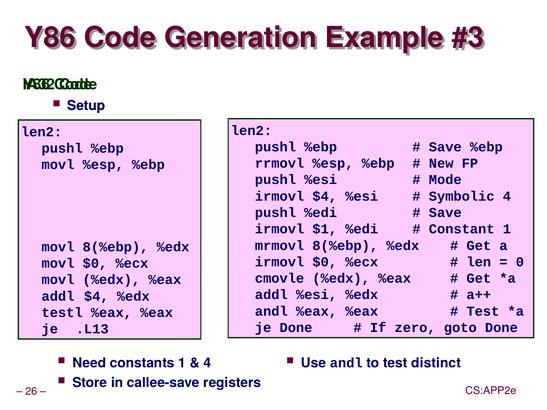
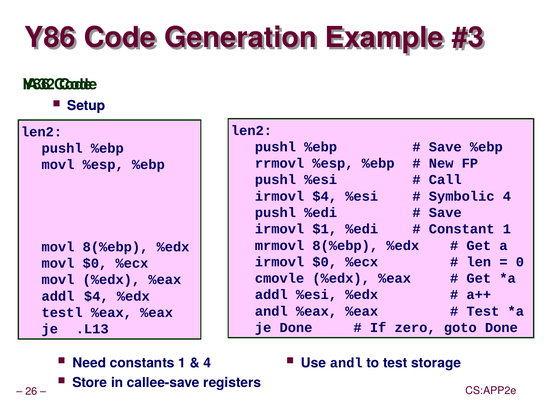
Mode: Mode -> Call (445, 180)
distinct: distinct -> storage (436, 363)
